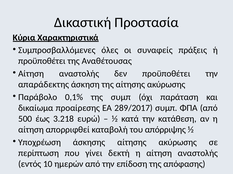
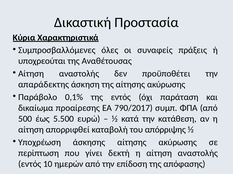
προϋποθέτει: προϋποθέτει -> υποχρεούται (42, 61)
της συμπ: συμπ -> εντός (121, 98)
289/2017: 289/2017 -> 790/2017 (134, 108)
3.218: 3.218 -> 5.500 (64, 119)
